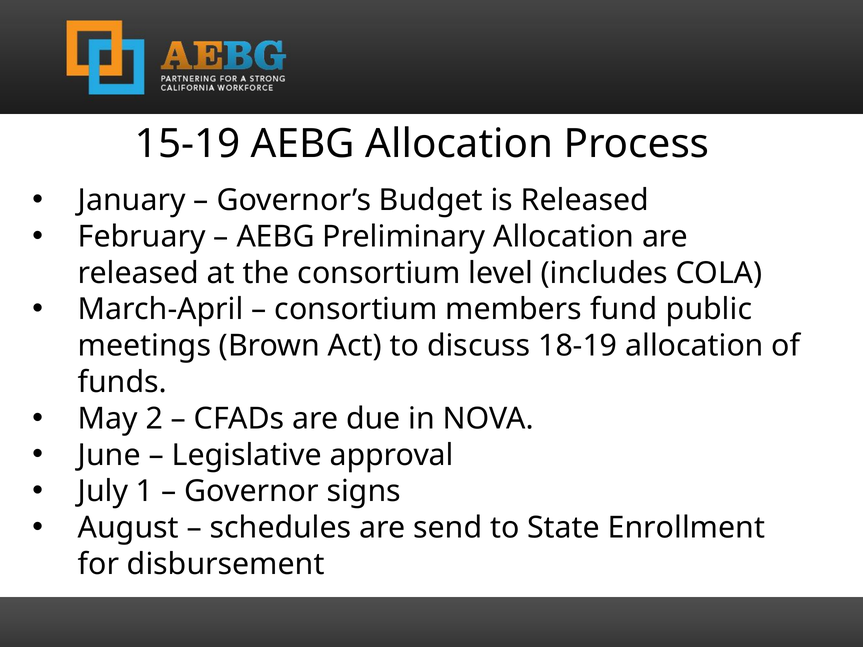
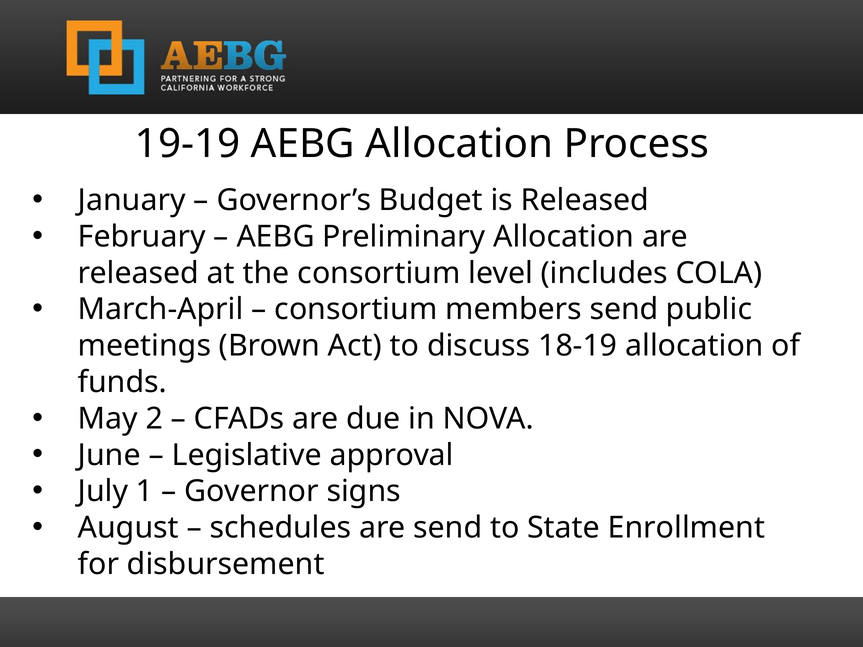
15-19: 15-19 -> 19-19 (188, 144)
members fund: fund -> send (624, 310)
